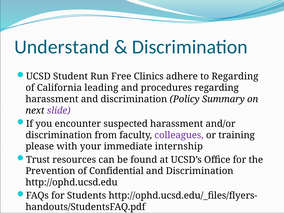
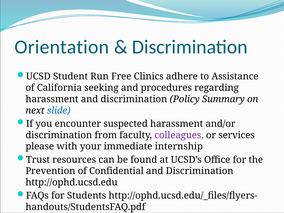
Understand: Understand -> Orientation (62, 47)
to Regarding: Regarding -> Assistance (235, 76)
leading: leading -> seeking (101, 88)
slide colour: purple -> blue (59, 110)
training: training -> services (237, 135)
